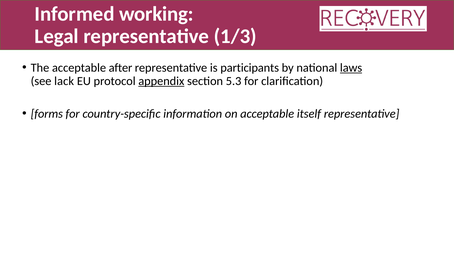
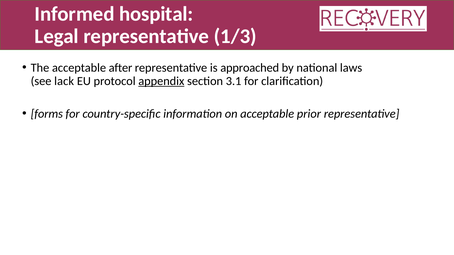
working: working -> hospital (156, 14)
participants: participants -> approached (250, 68)
laws underline: present -> none (351, 68)
5.3: 5.3 -> 3.1 (234, 81)
itself: itself -> prior (309, 114)
